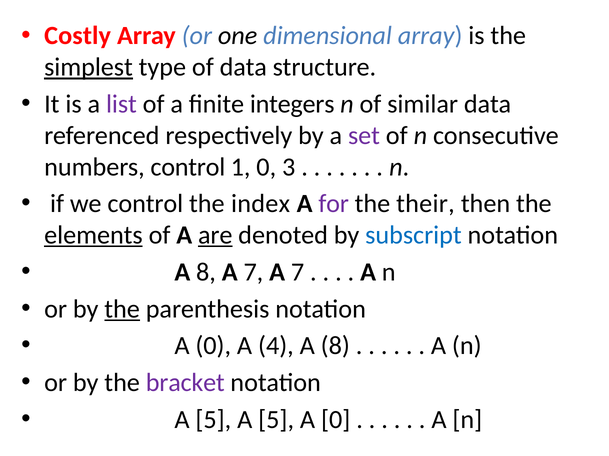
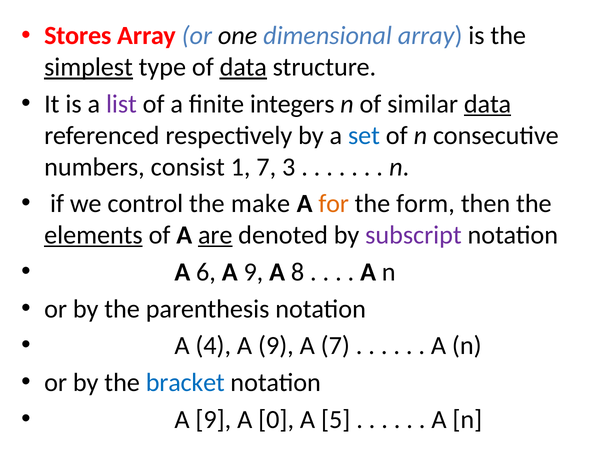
Costly: Costly -> Stores (78, 36)
data underline: none -> present (243, 67)
data underline: none -> present (488, 104)
set colour: purple -> blue (364, 136)
numbers control: control -> consist (188, 167)
1 0: 0 -> 7 (266, 167)
index: index -> make (261, 204)
for colour: purple -> orange (334, 204)
their: their -> form (426, 204)
subscript colour: blue -> purple (413, 236)
8: 8 -> 6 (206, 272)
7: 7 -> 9 (253, 272)
7: 7 -> 8 (298, 272)
the underline: present -> none (122, 309)
0: 0 -> 4 (213, 346)
4: 4 -> 9 (276, 346)
8: 8 -> 7 (335, 346)
bracket colour: purple -> blue (185, 383)
5: 5 -> 9 (213, 420)
5: 5 -> 0 (276, 420)
0: 0 -> 5 (336, 420)
